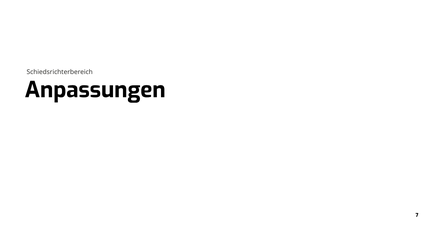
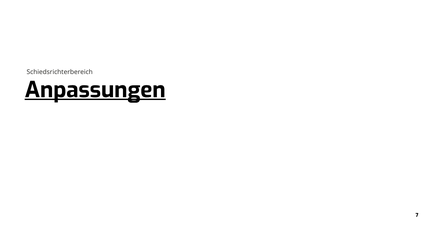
Anpassungen underline: none -> present (95, 90)
